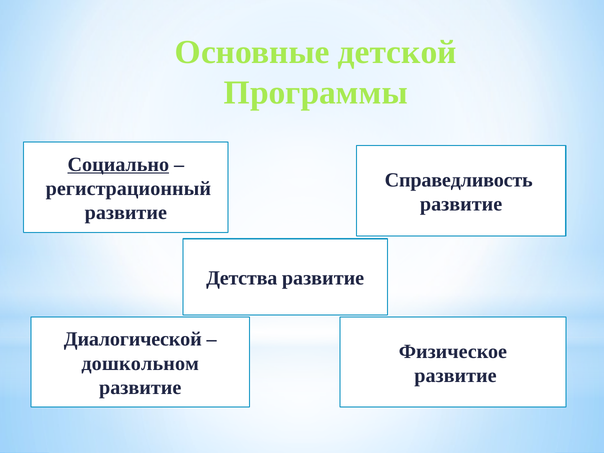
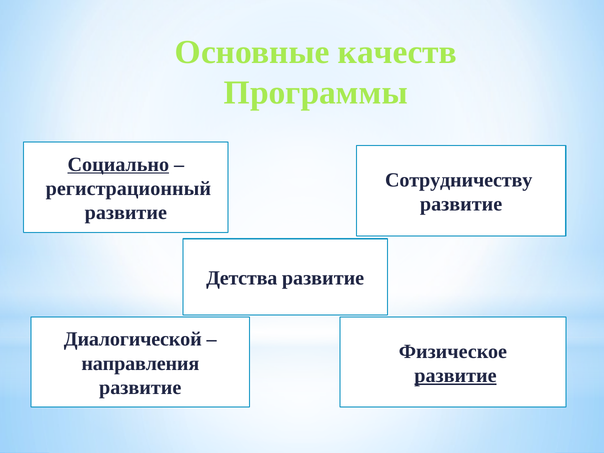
детской: детской -> качеств (397, 52)
Справедливость: Справедливость -> Сотрудничеству (459, 180)
дошкольном: дошкольном -> направления (140, 363)
развитие underline: none -> present (455, 376)
